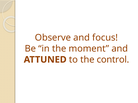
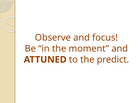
control: control -> predict (113, 60)
